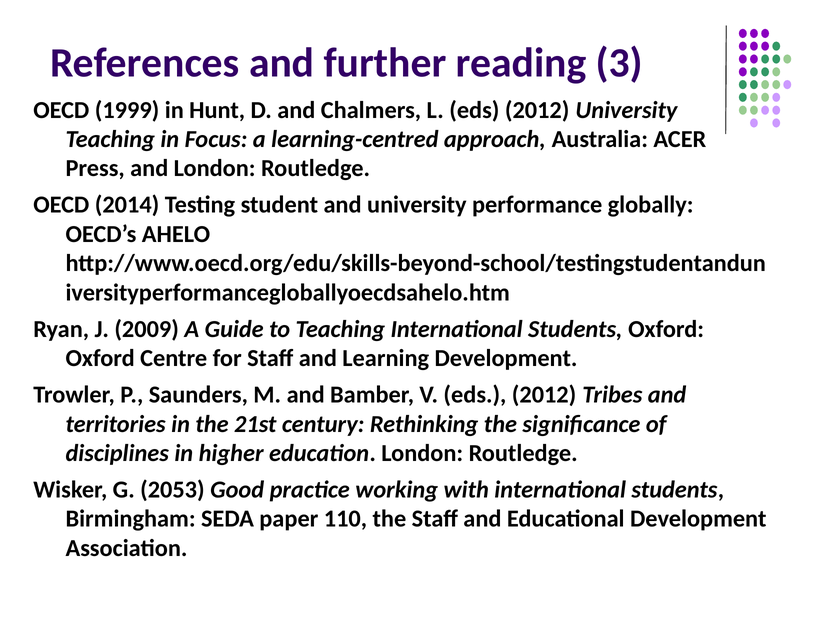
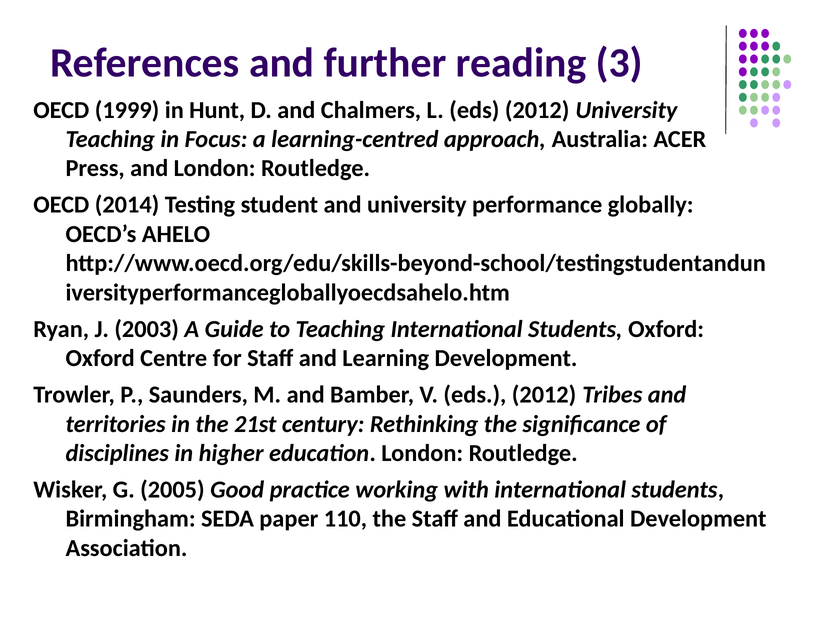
2009: 2009 -> 2003 (147, 329)
2053: 2053 -> 2005 (172, 489)
